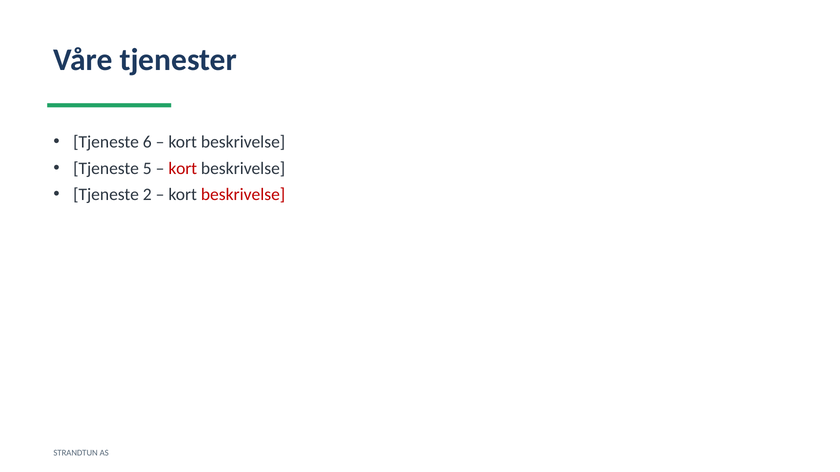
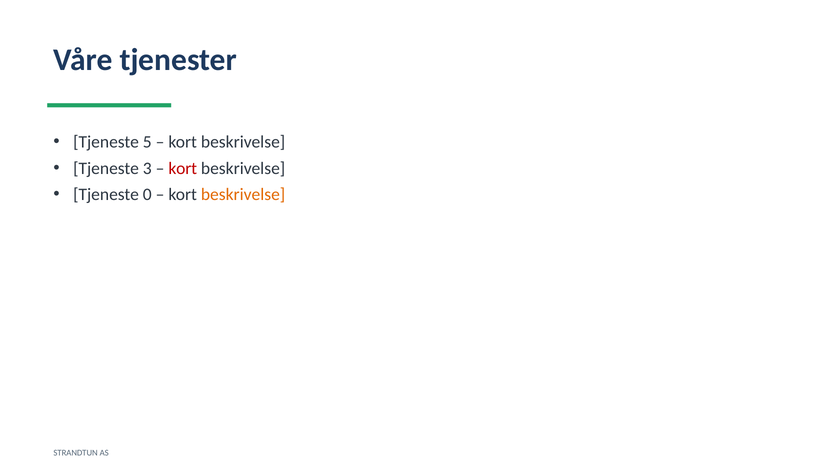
6: 6 -> 5 (147, 142)
5: 5 -> 3 (147, 169)
2: 2 -> 0 (147, 195)
beskrivelse colour: red -> orange (243, 195)
